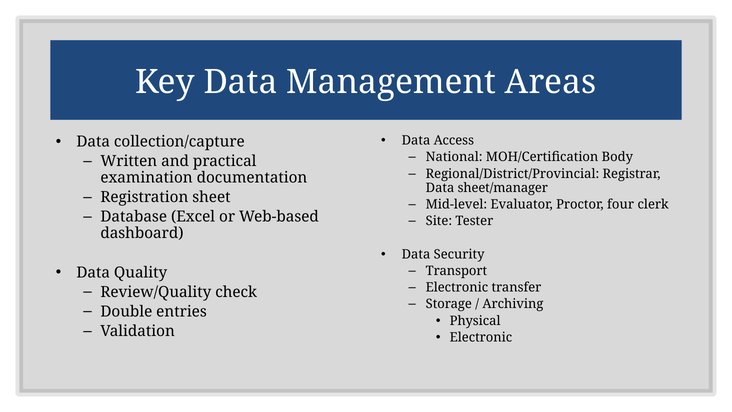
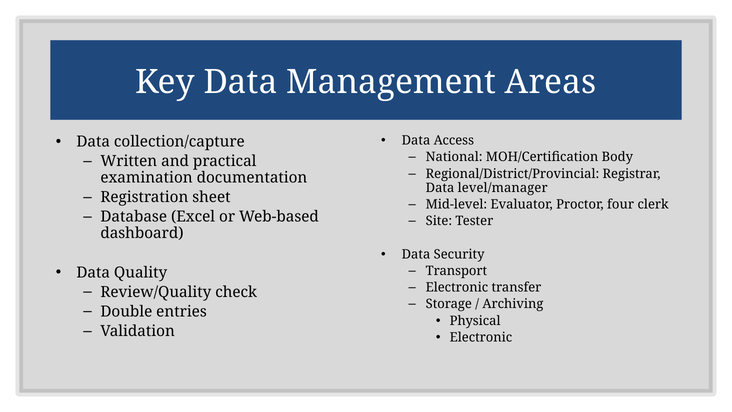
sheet/manager: sheet/manager -> level/manager (503, 188)
